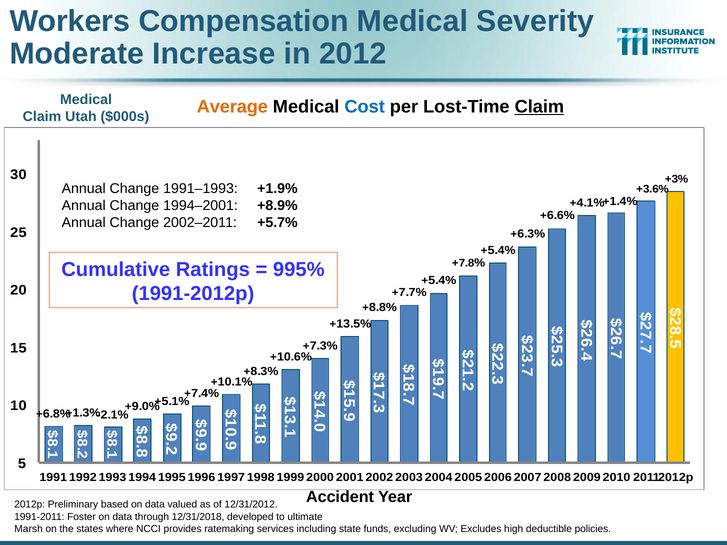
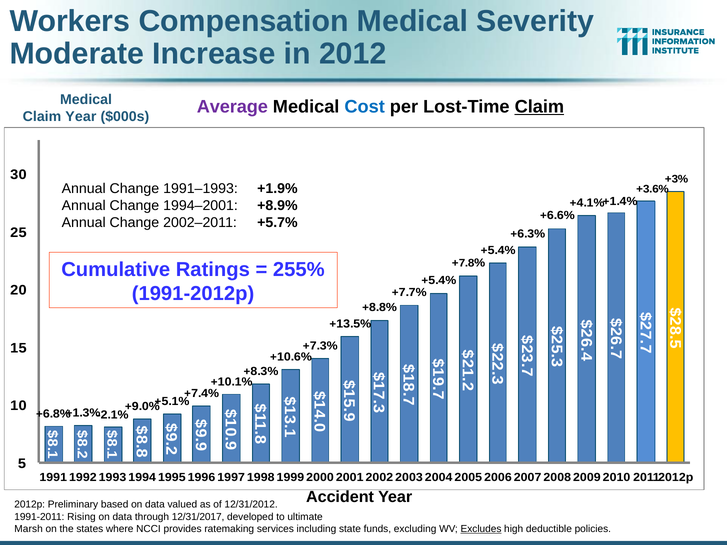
Average colour: orange -> purple (232, 107)
Claim Utah: Utah -> Year (81, 116)
995%: 995% -> 255% (299, 270)
Foster: Foster -> Rising (81, 517)
12/31/2018: 12/31/2018 -> 12/31/2017 (198, 517)
Excludes underline: none -> present (481, 529)
